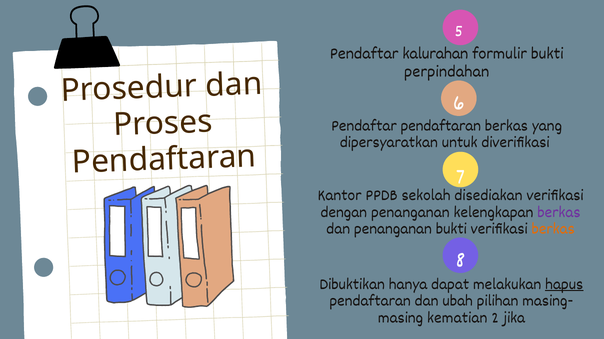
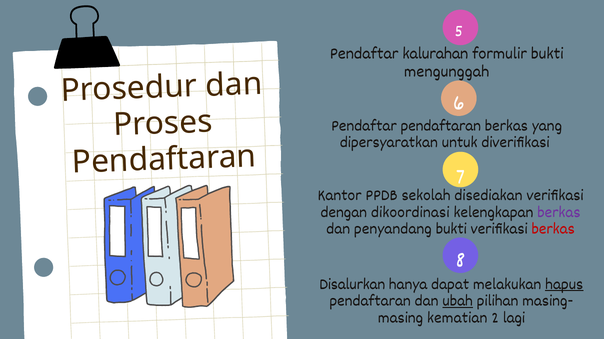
perpindahan: perpindahan -> mengunggah (447, 71)
dengan penanganan: penanganan -> dikoordinasi (410, 212)
dan penanganan: penanganan -> penyandang (393, 229)
berkas colour: orange -> red (553, 229)
Dibuktikan: Dibuktikan -> Disalurkan (352, 284)
ubah underline: none -> present (458, 301)
jika: jika -> lagi (514, 318)
